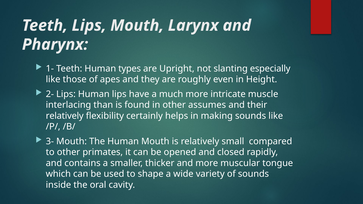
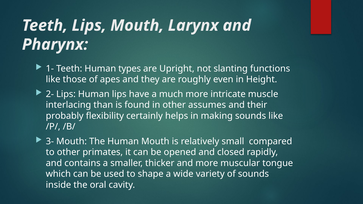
especially: especially -> functions (270, 69)
relatively: relatively -> probably (65, 116)
